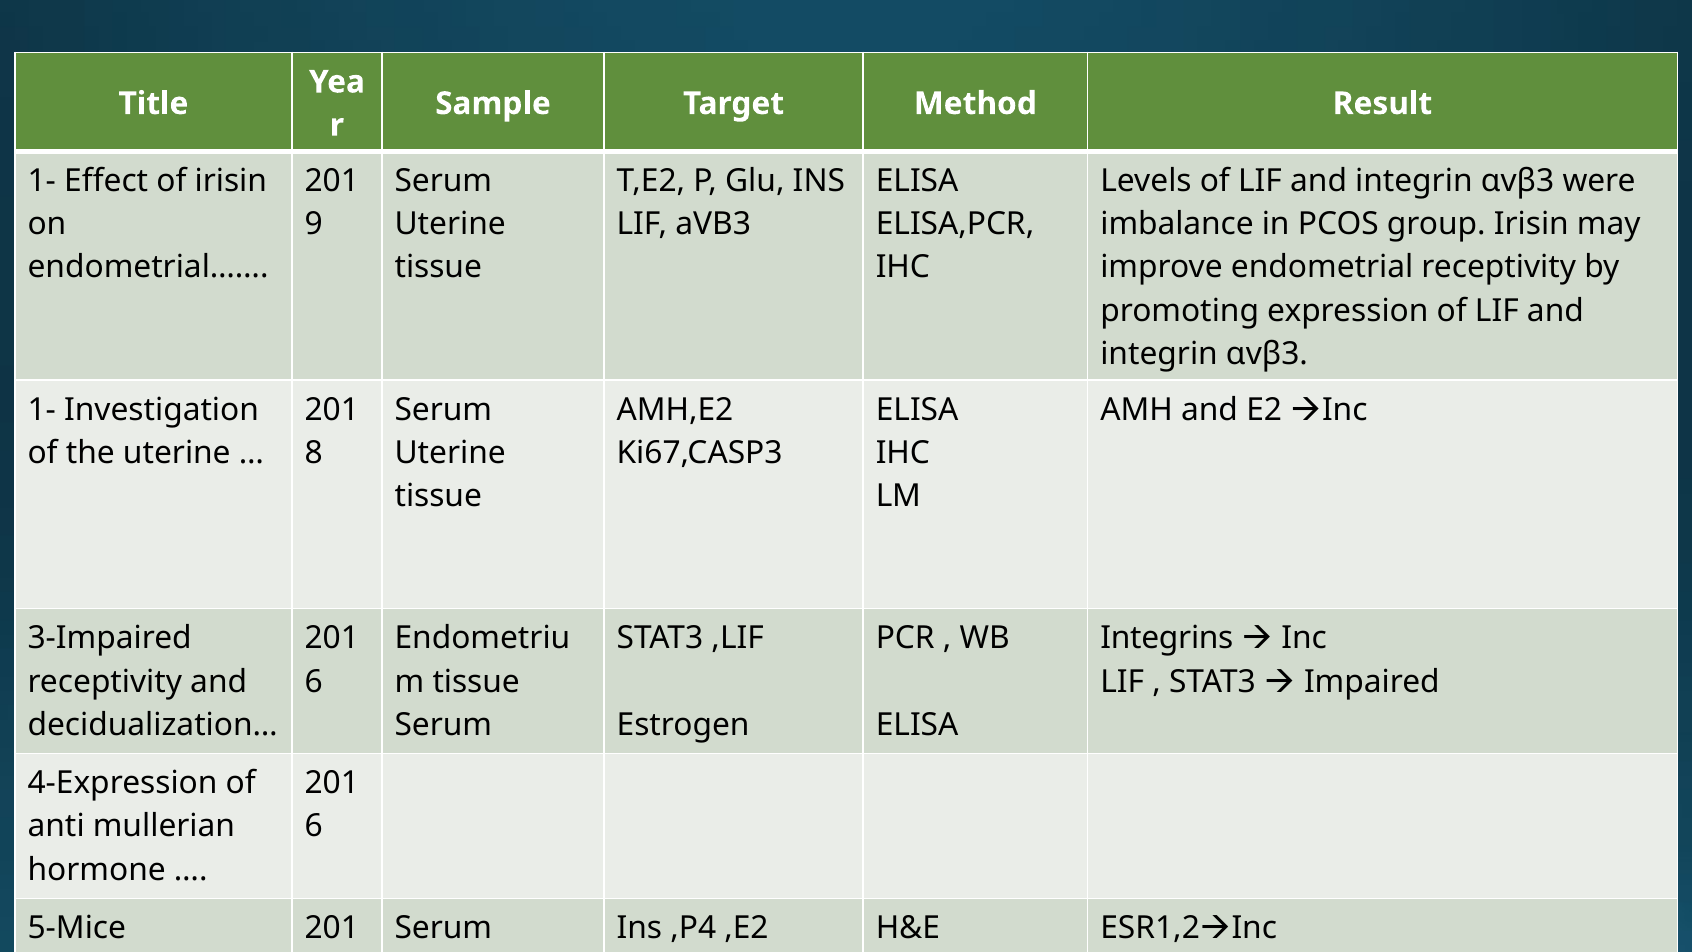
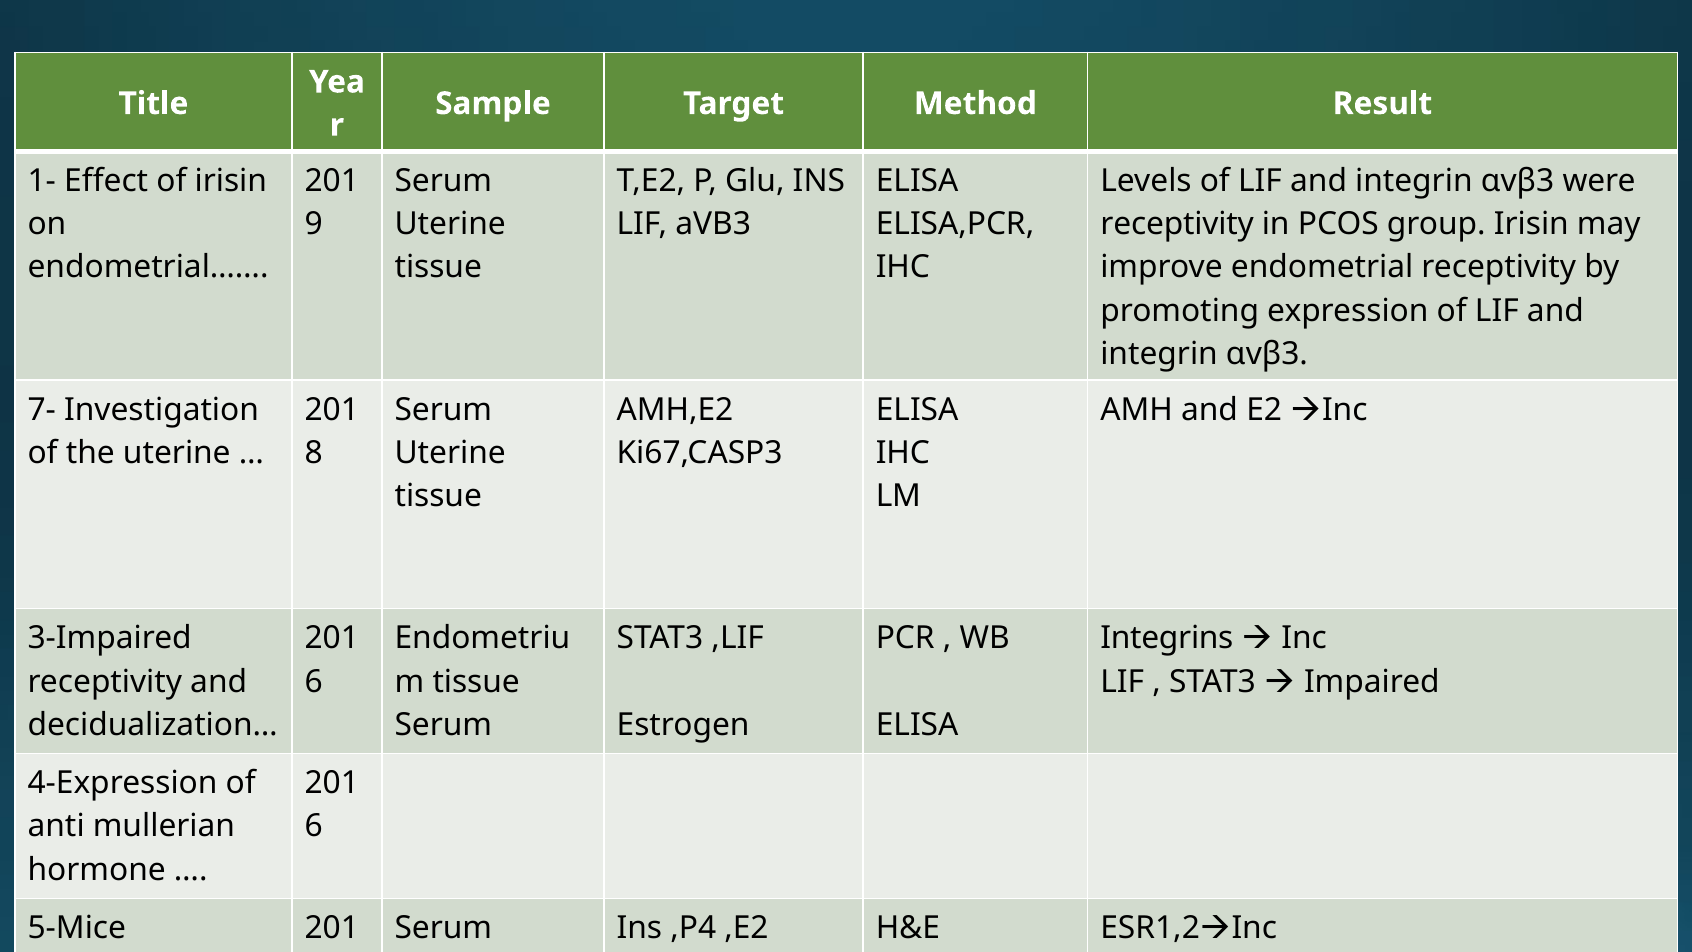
imbalance: imbalance -> receptivity (1177, 224)
1-: 1- -> 7- (42, 410)
